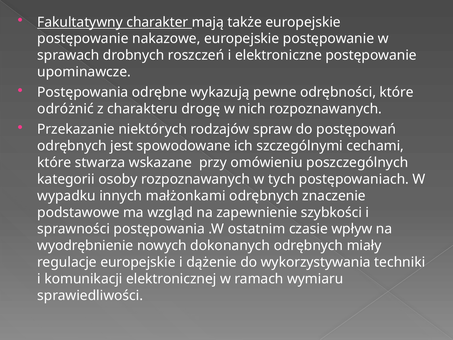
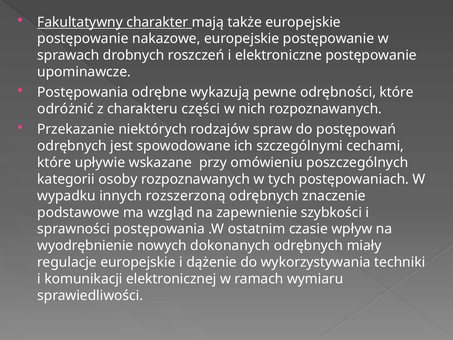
drogę: drogę -> części (201, 109)
stwarza: stwarza -> upływie (100, 163)
małżonkami: małżonkami -> rozszerzoną (186, 196)
